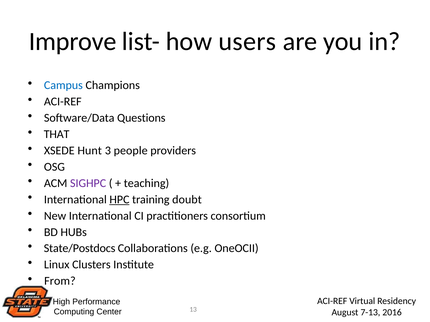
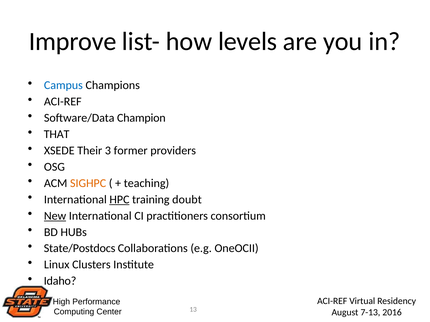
users: users -> levels (248, 42)
Questions: Questions -> Champion (141, 118)
Hunt: Hunt -> Their (90, 151)
people: people -> former (131, 151)
SIGHPC colour: purple -> orange (88, 183)
New underline: none -> present (55, 216)
From: From -> Idaho (60, 281)
